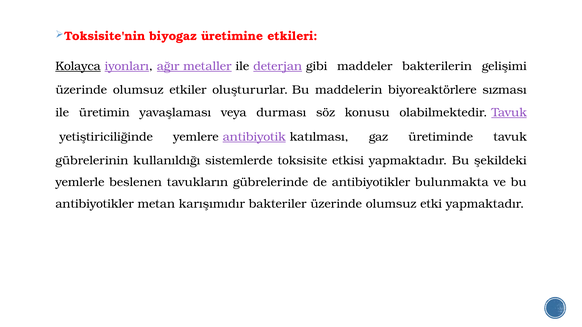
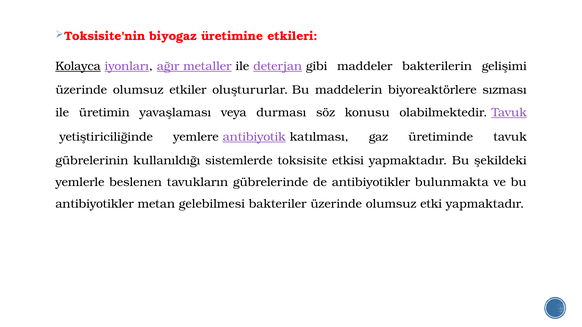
karışımıdır: karışımıdır -> gelebilmesi (212, 204)
